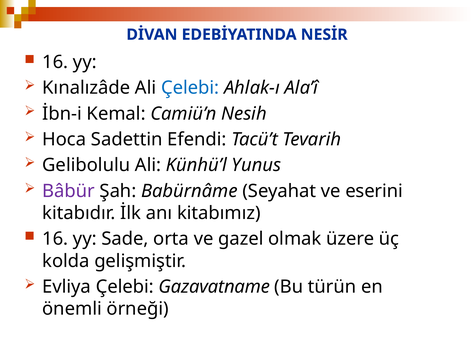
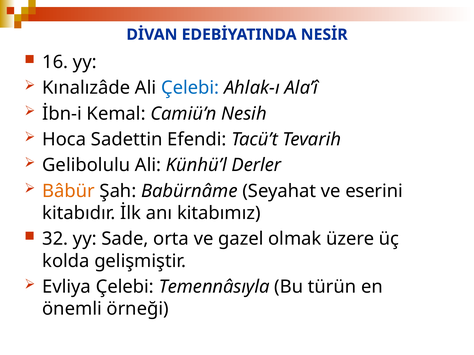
Yunus: Yunus -> Derler (256, 165)
Bâbür colour: purple -> orange (69, 191)
16: 16 -> 32 (55, 239)
Gazavatname: Gazavatname -> Temennâsıyla (214, 287)
